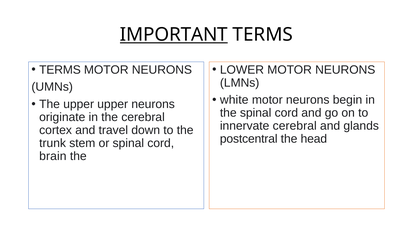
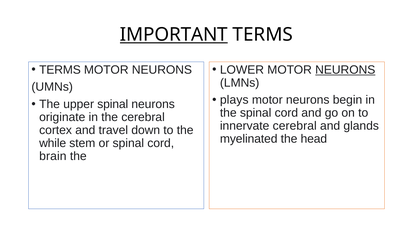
NEURONS underline: none -> present (345, 70)
white: white -> plays (234, 100)
upper upper: upper -> spinal (113, 104)
postcentral: postcentral -> myelinated (249, 139)
trunk: trunk -> while (53, 143)
